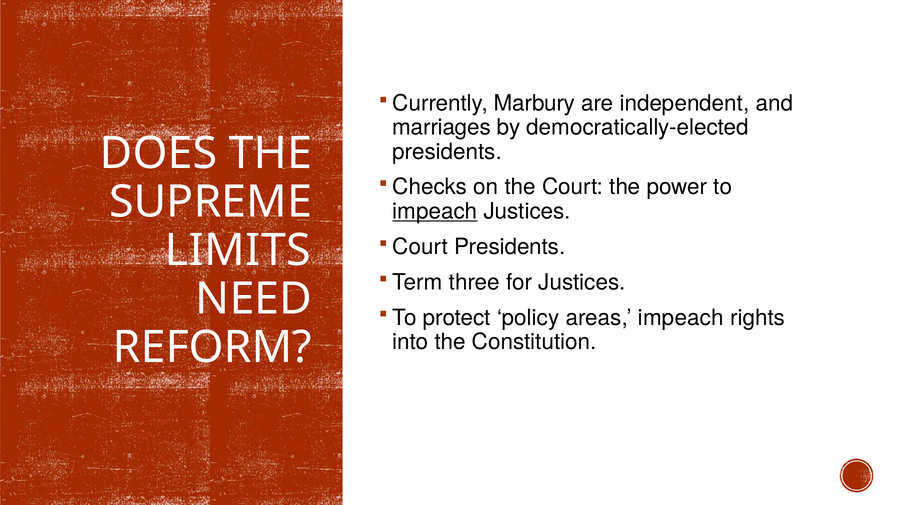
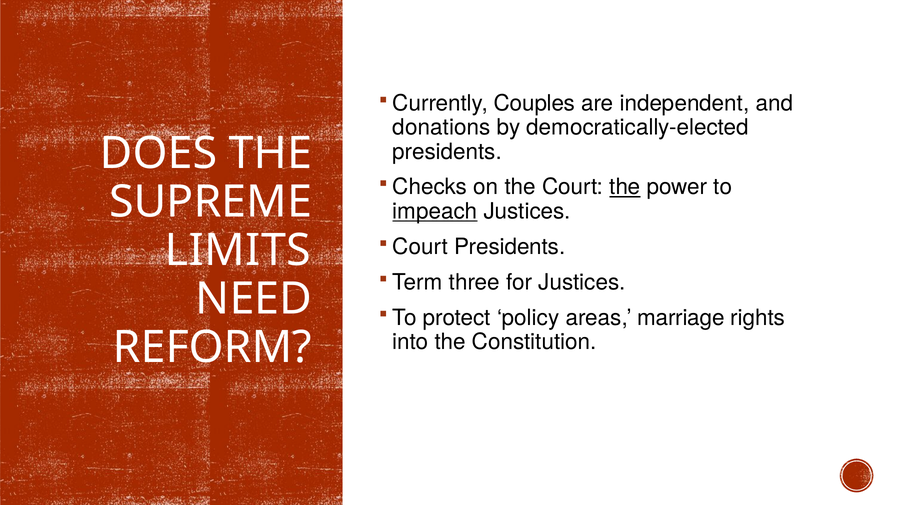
Marbury: Marbury -> Couples (535, 103)
marriages: marriages -> donations (441, 127)
the underline: none -> present (625, 187)
areas impeach: impeach -> marriage (681, 318)
